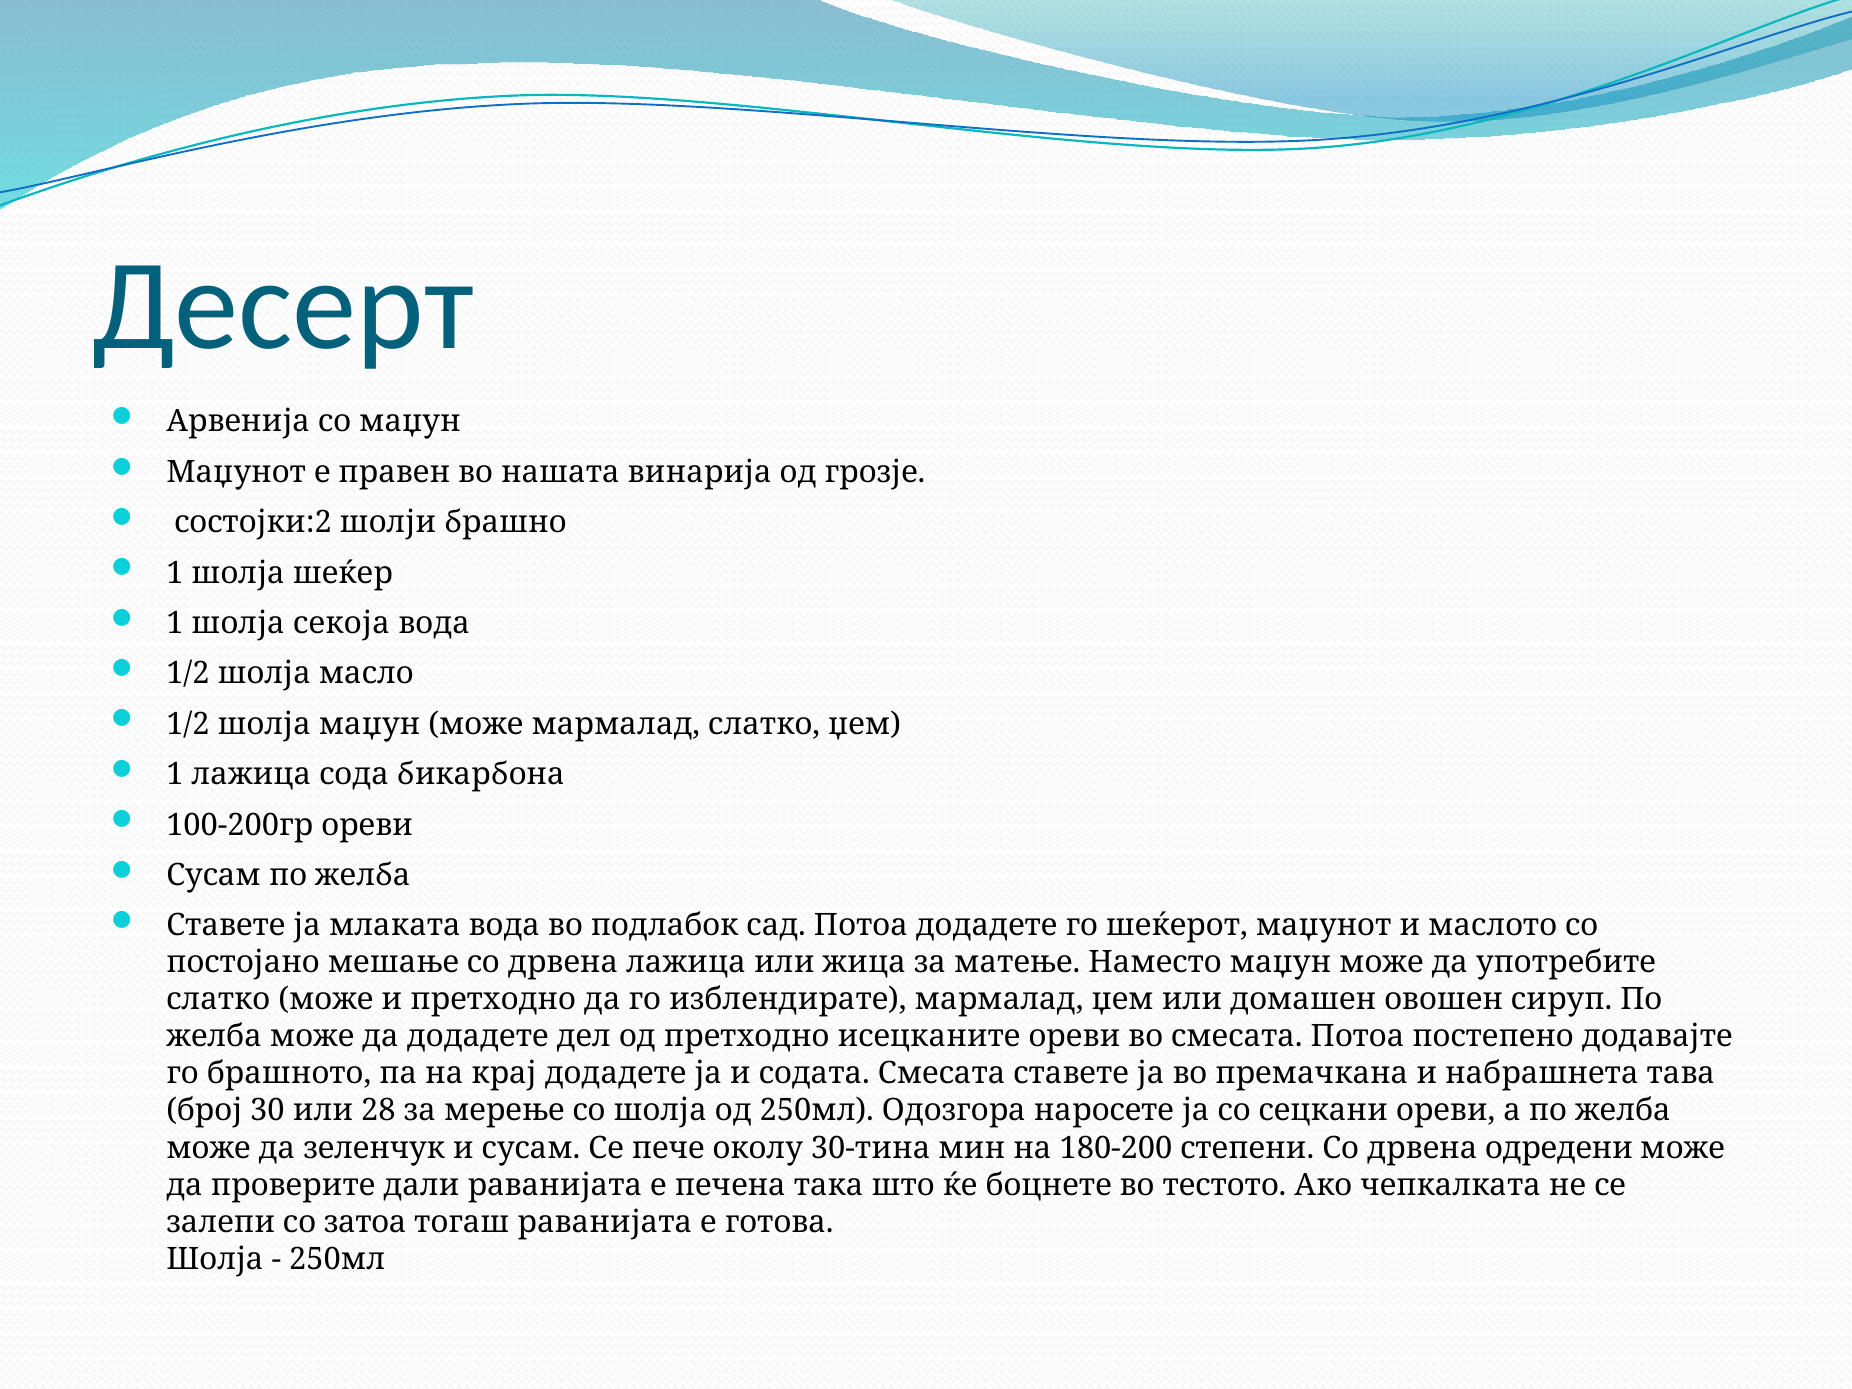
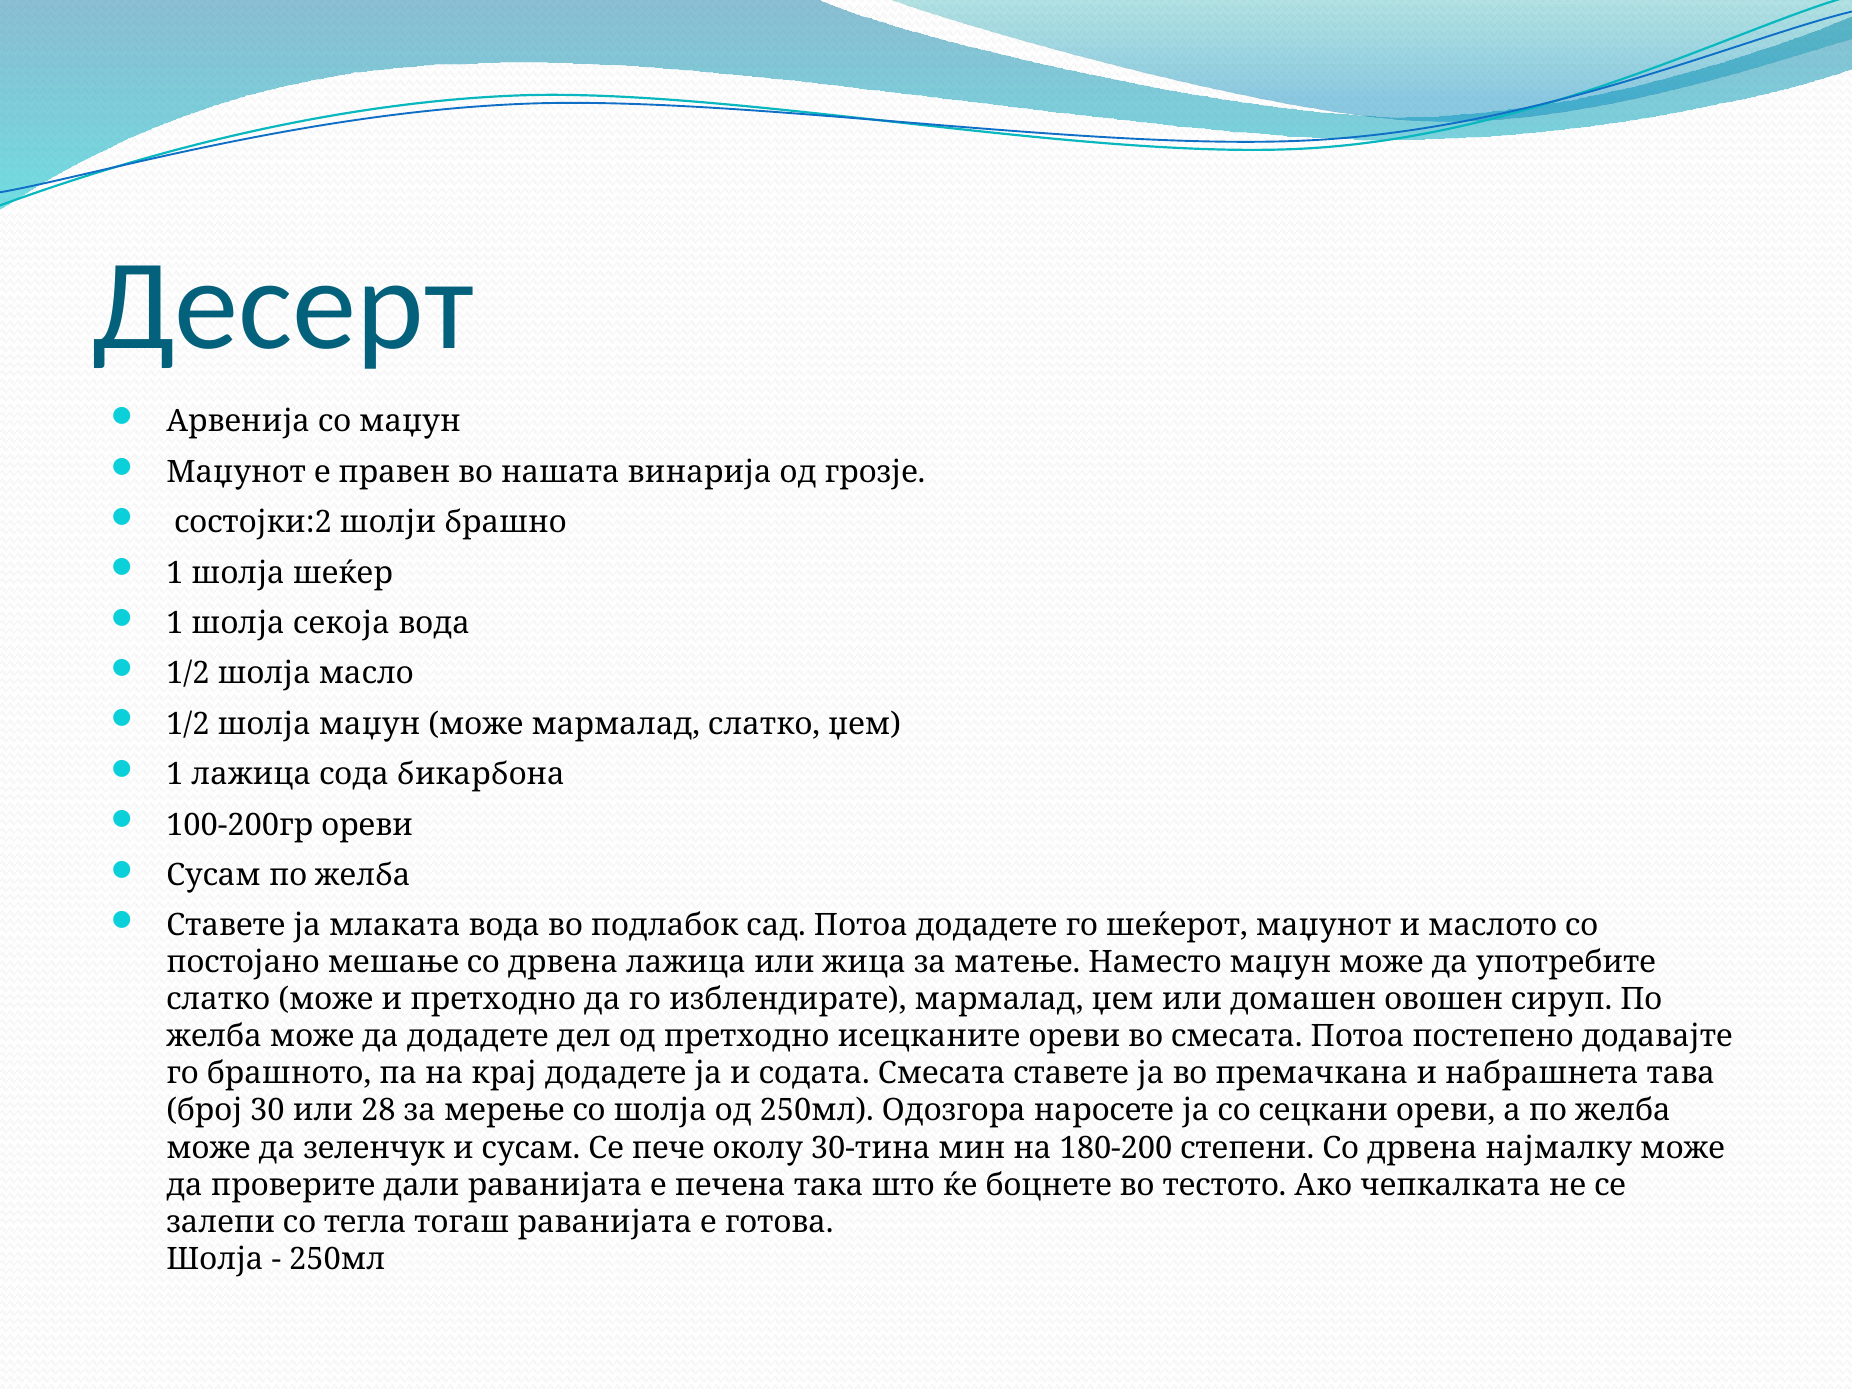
одредени: одредени -> најмалку (1559, 1148)
затоа: затоа -> тегла (365, 1222)
